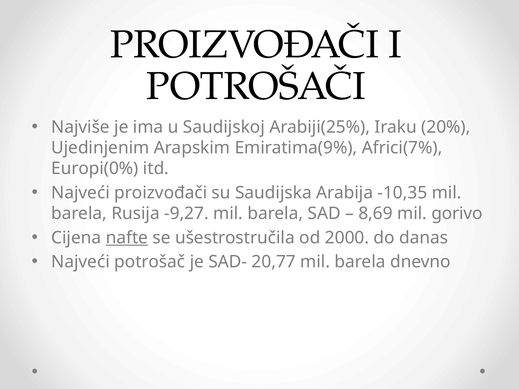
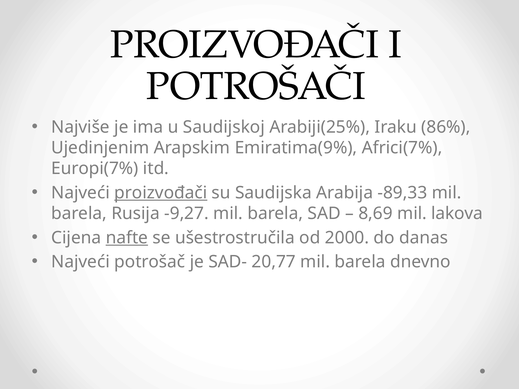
20%: 20% -> 86% (446, 127)
Europi(0%: Europi(0% -> Europi(7% (95, 169)
proizvođači underline: none -> present (161, 193)
-10,35: -10,35 -> -89,33 (402, 193)
gorivo: gorivo -> lakova (457, 214)
